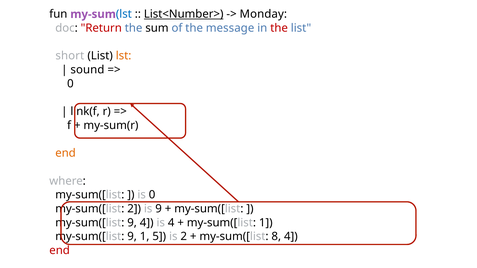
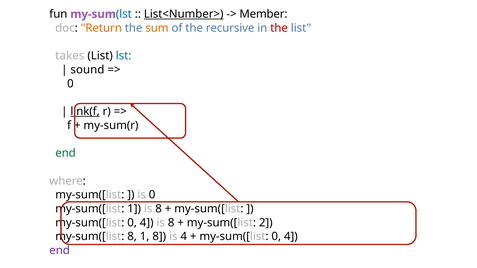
Monday: Monday -> Member (263, 14)
Return colour: red -> orange (101, 28)
sum colour: black -> orange (157, 28)
message: message -> recursive (230, 28)
short: short -> takes (70, 56)
lst colour: orange -> blue (124, 56)
link(f underline: none -> present (85, 112)
end colour: orange -> green (66, 153)
my-sum([list 2: 2 -> 1 (134, 209)
9: 9 -> 8 (159, 209)
9: 9 -> 0 (132, 223)
4 is 4: 4 -> 8 (171, 223)
my-sum([list 1: 1 -> 2 (266, 223)
9: 9 -> 8 (132, 237)
1 5: 5 -> 8 (159, 237)
is 2: 2 -> 4 (184, 237)
8: 8 -> 0 (276, 237)
end colour: red -> purple (60, 251)
